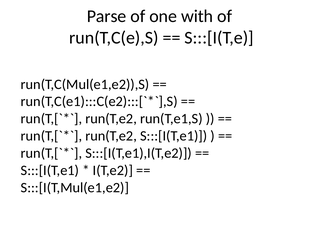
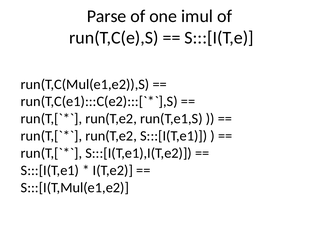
with: with -> imul (197, 16)
